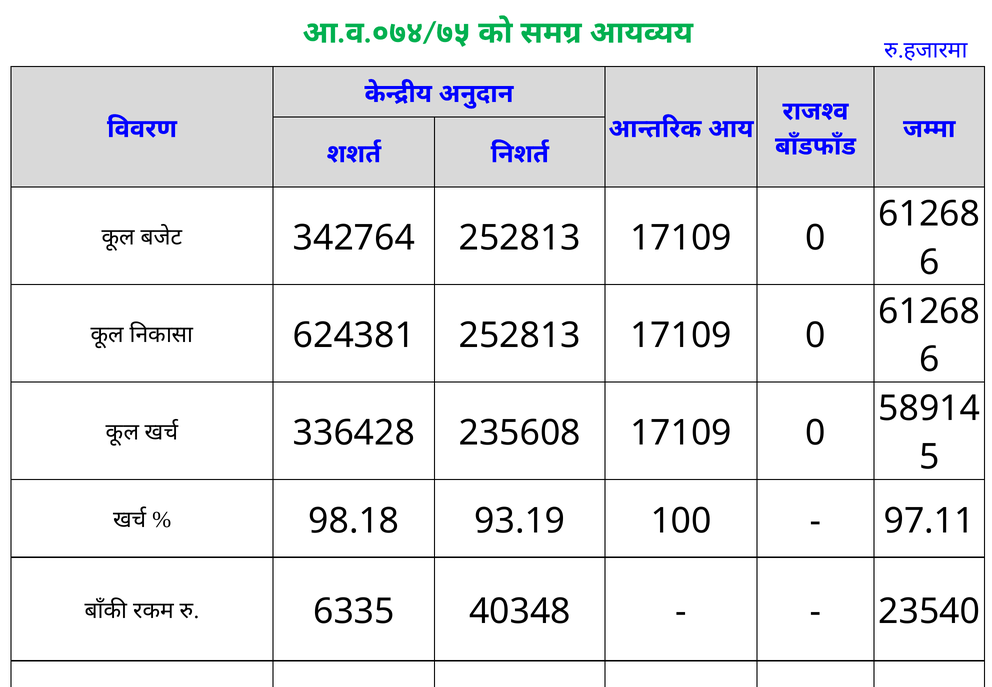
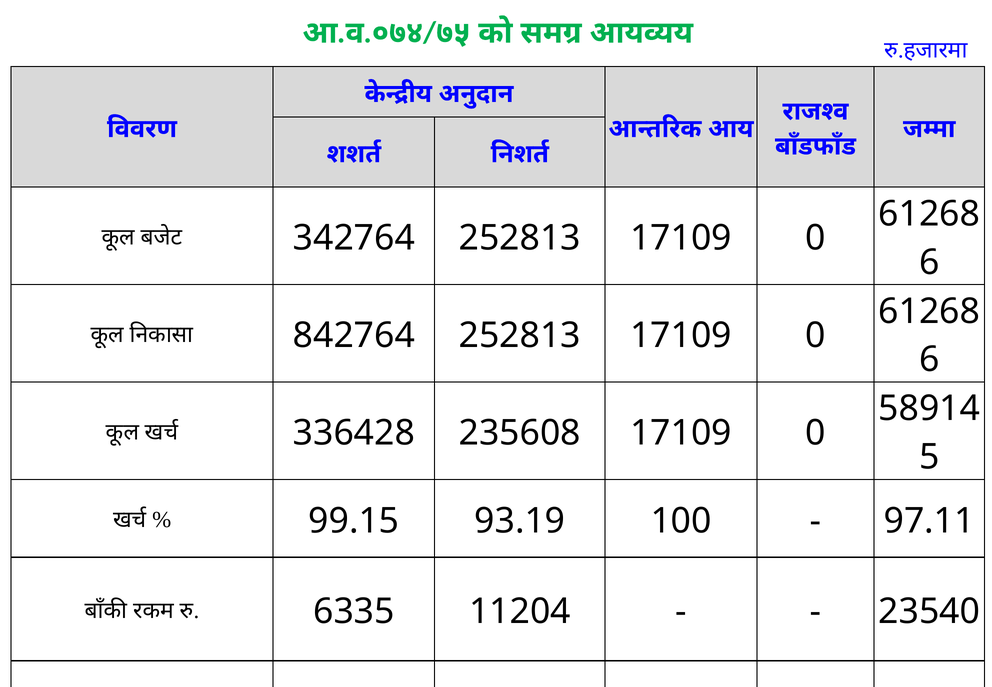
624381: 624381 -> 842764 (354, 335)
98.18: 98.18 -> 99.15 (354, 521)
40348: 40348 -> 11204 (520, 611)
